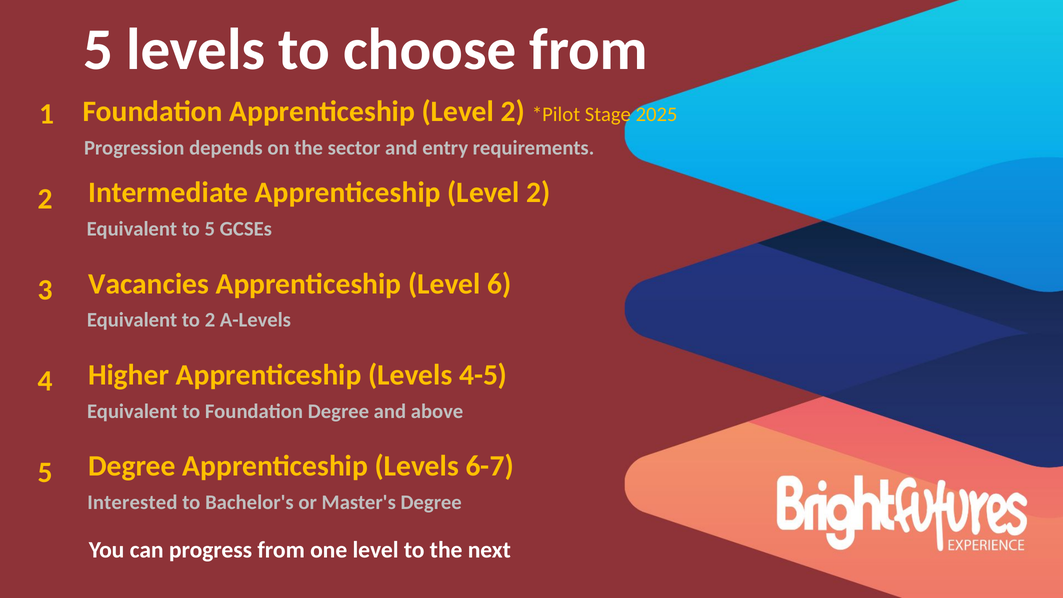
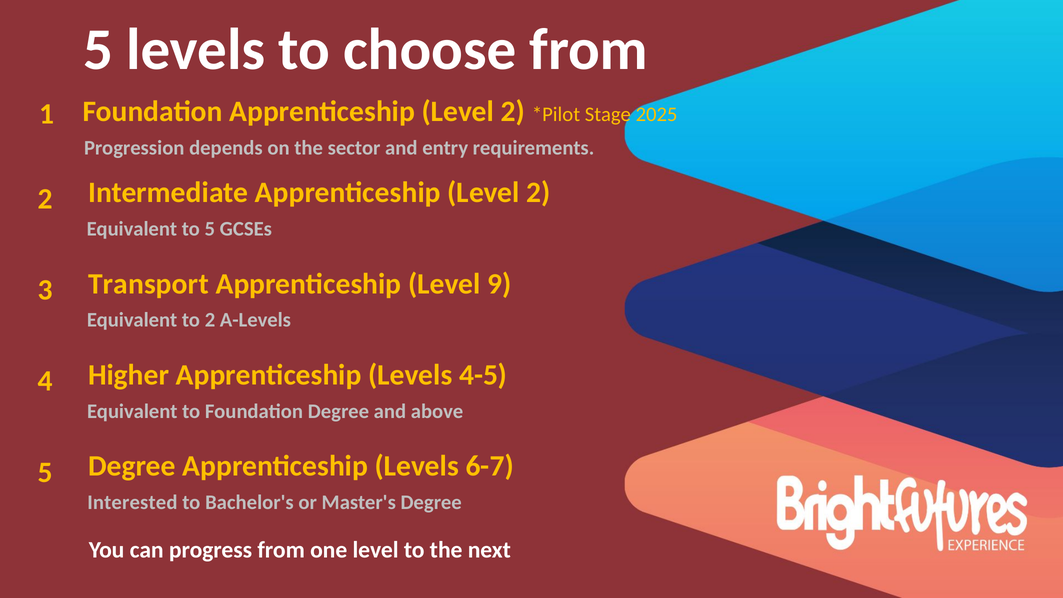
Vacancies: Vacancies -> Transport (148, 284)
6: 6 -> 9 (499, 284)
